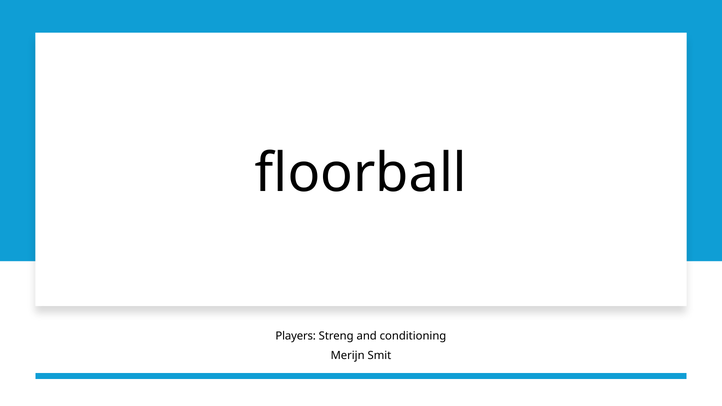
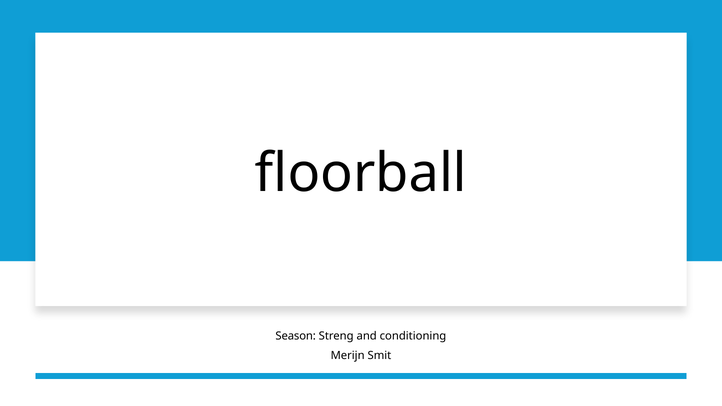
Players: Players -> Season (296, 336)
